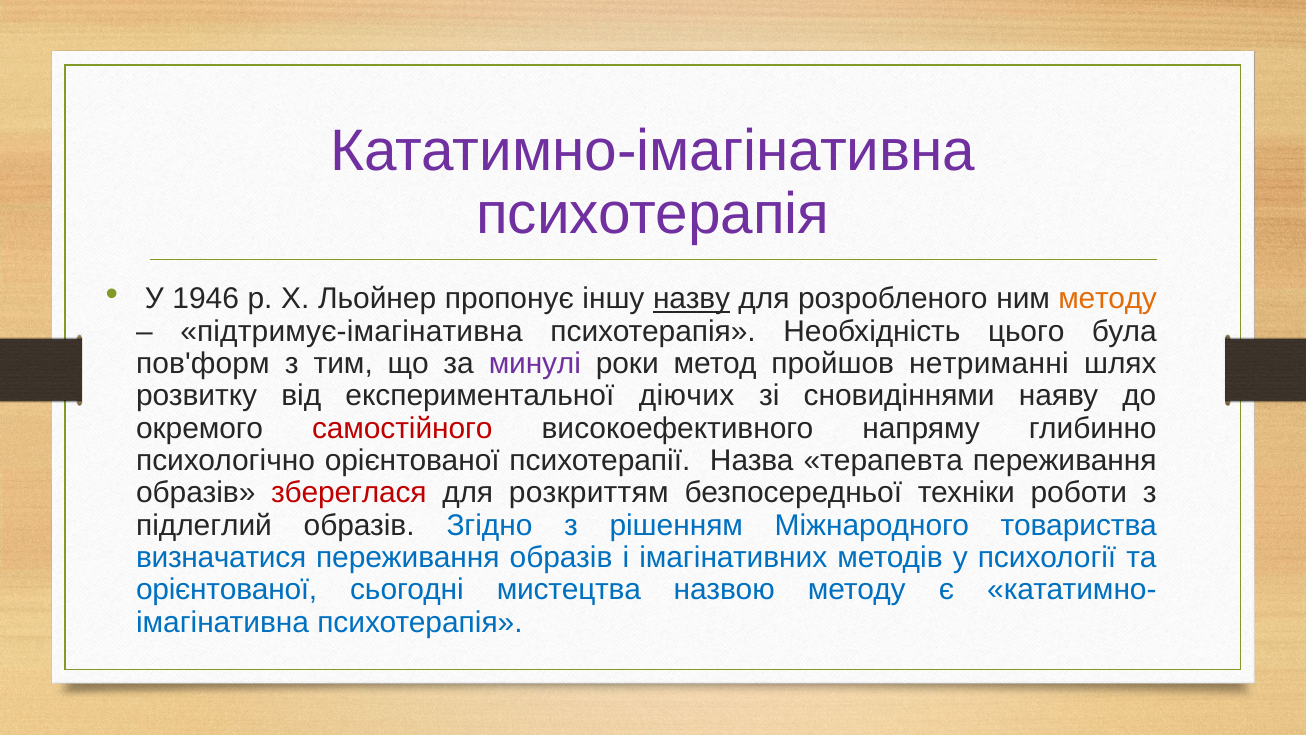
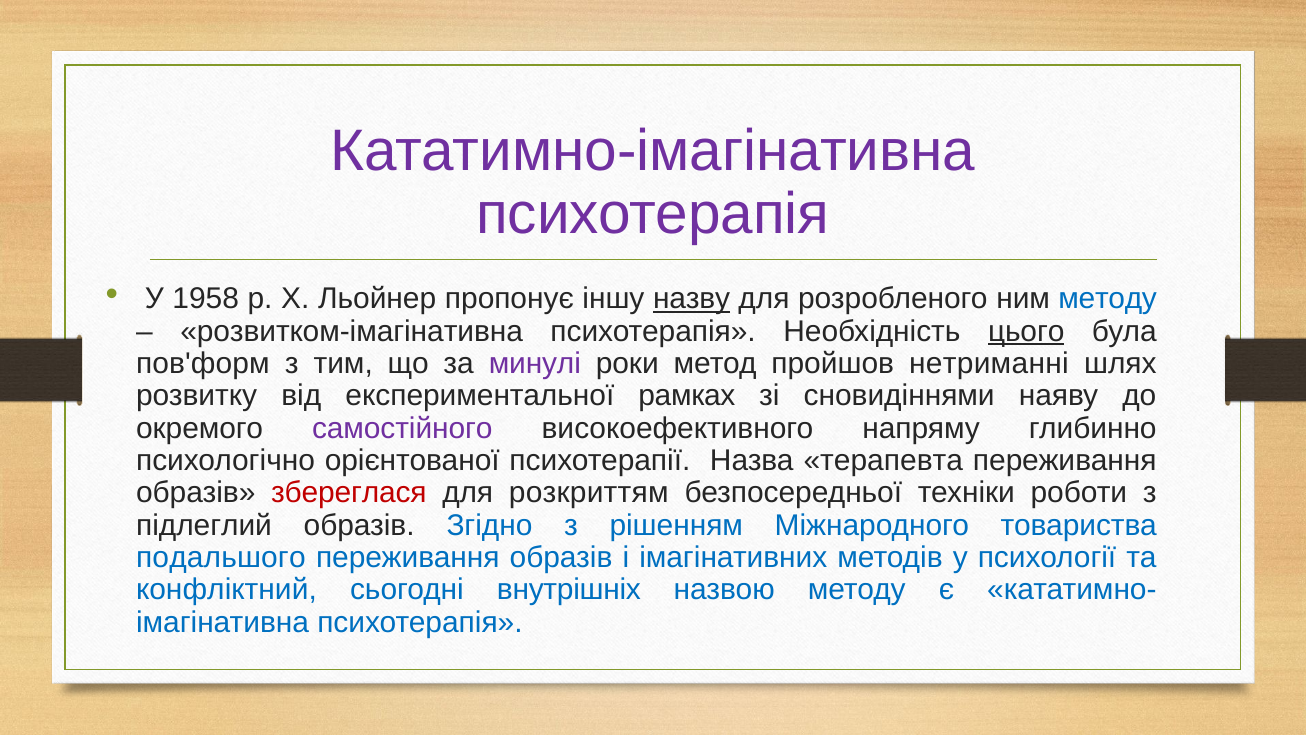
1946: 1946 -> 1958 (206, 299)
методу colour: orange -> blue (1108, 299)
підтримує-імагінативна: підтримує-імагінативна -> розвитком-імагінативна (352, 331)
цього underline: none -> present (1026, 331)
діючих: діючих -> рамках (687, 396)
самостійного colour: red -> purple (402, 428)
визначатися: визначатися -> подальшого (221, 557)
орієнтованої: орієнтованої -> конфліктний (226, 590)
мистецтва: мистецтва -> внутрішніх (569, 590)
